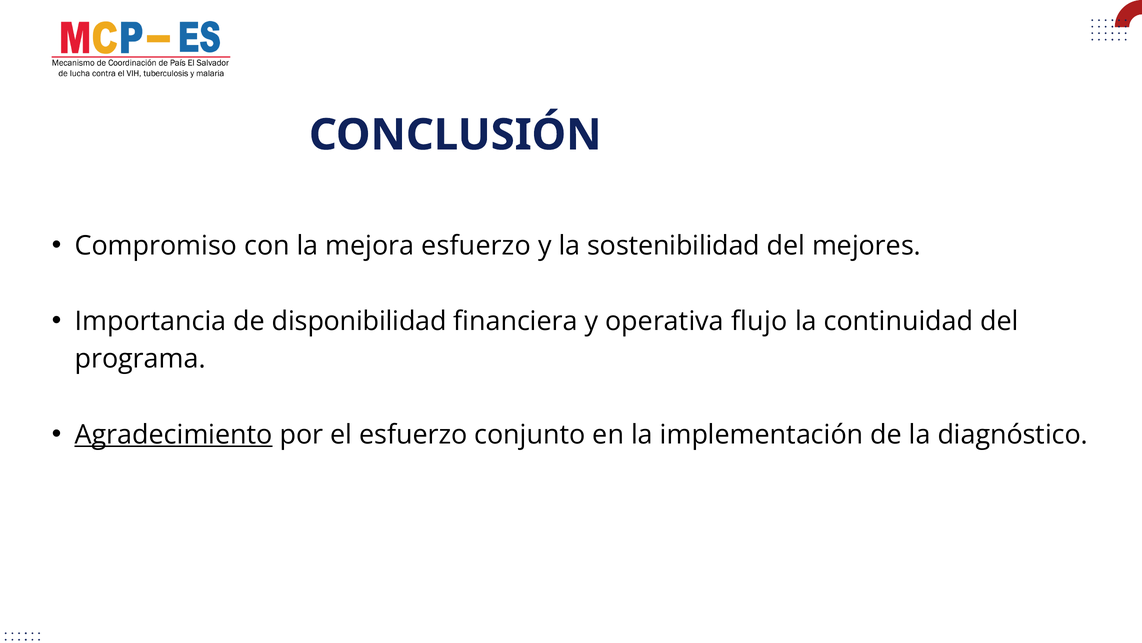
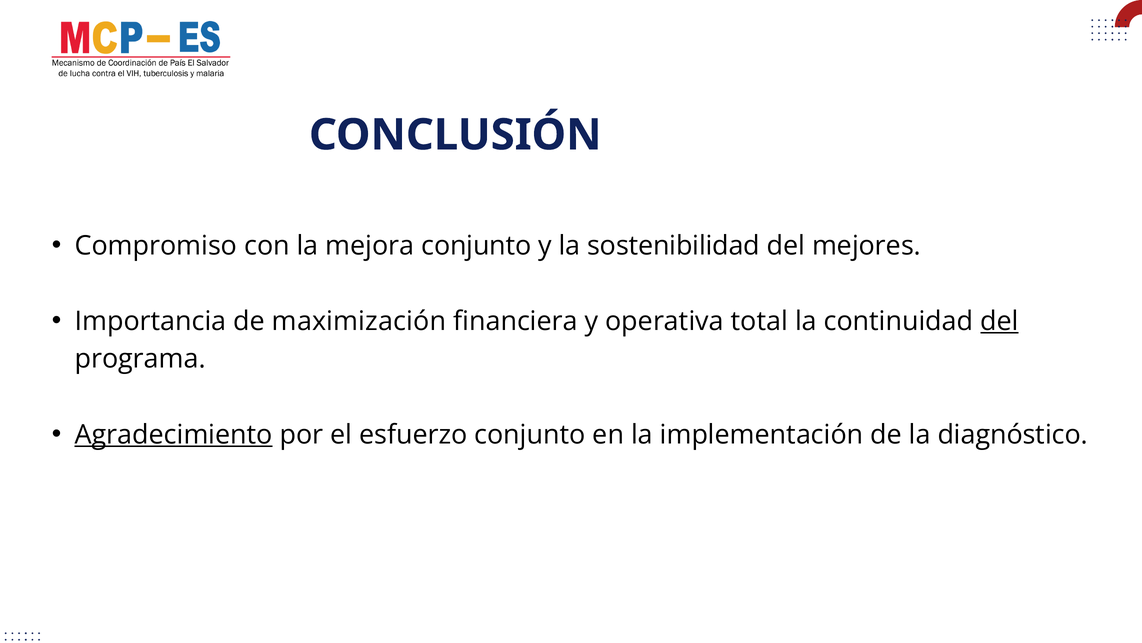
mejora esfuerzo: esfuerzo -> conjunto (476, 245)
disponibilidad: disponibilidad -> maximización (359, 321)
flujo: flujo -> total (759, 321)
del underline: none -> present (1000, 321)
